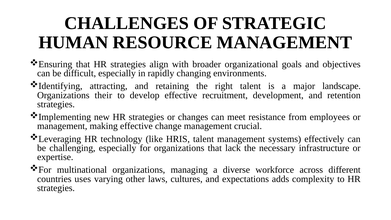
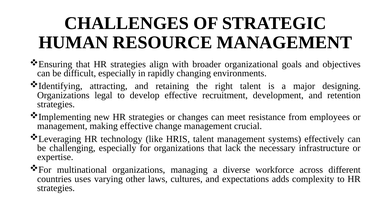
landscape: landscape -> designing (342, 86)
their: their -> legal (103, 95)
